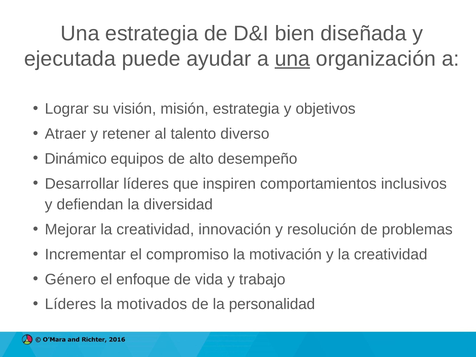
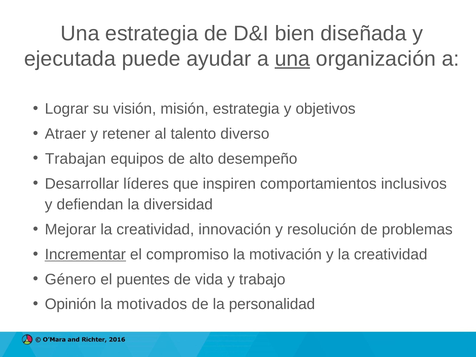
Dinámico: Dinámico -> Trabajan (76, 159)
Incrementar underline: none -> present (85, 254)
enfoque: enfoque -> puentes (143, 279)
Líderes: Líderes -> Opinión (71, 304)
